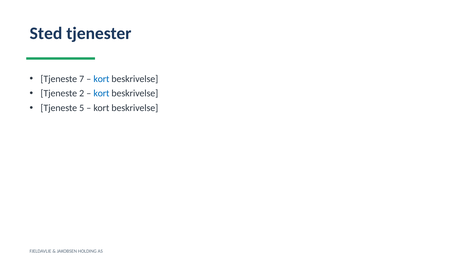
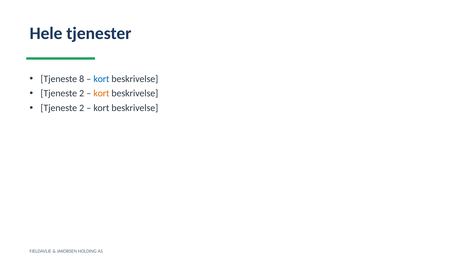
Sted: Sted -> Hele (46, 33)
7: 7 -> 8 (82, 79)
kort colour: blue -> orange (101, 93)
5: 5 -> 2 (82, 108)
